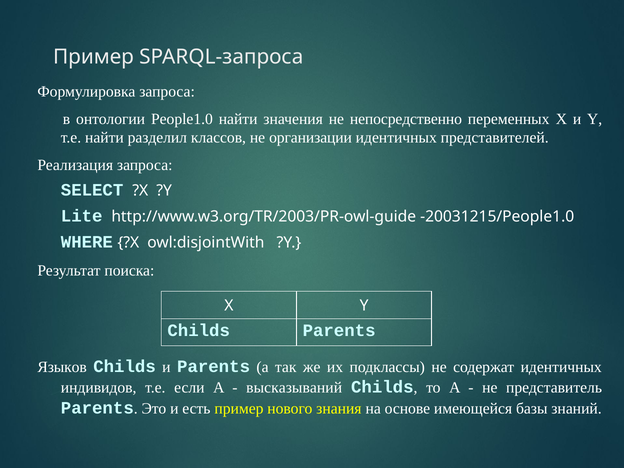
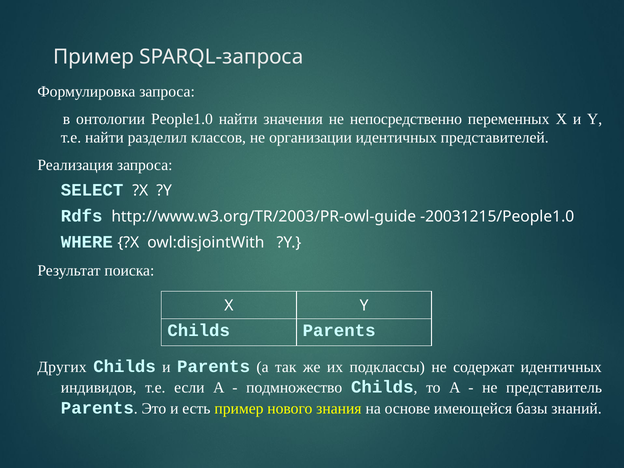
Lite: Lite -> Rdfs (82, 216)
Языков: Языков -> Других (62, 367)
высказываний: высказываний -> подмножество (294, 388)
